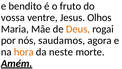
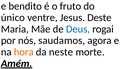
vossa: vossa -> único (13, 17)
Olhos: Olhos -> Deste (99, 17)
Deus colour: orange -> blue (78, 29)
